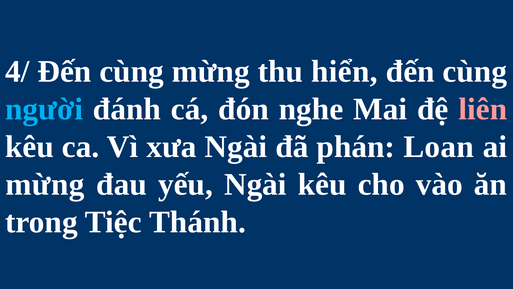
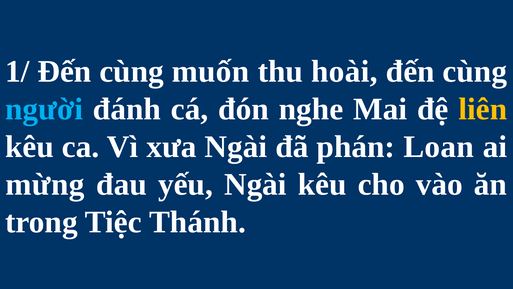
4/: 4/ -> 1/ (17, 71)
cùng mừng: mừng -> muốn (211, 71)
hiển: hiển -> hoài (344, 71)
liên colour: pink -> yellow (483, 109)
